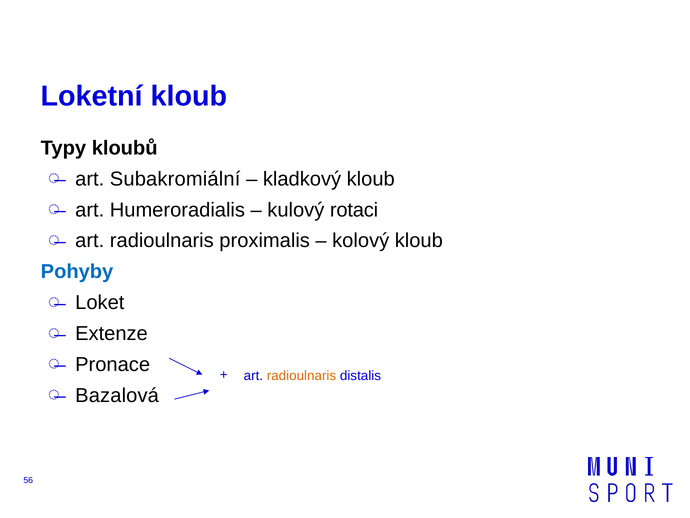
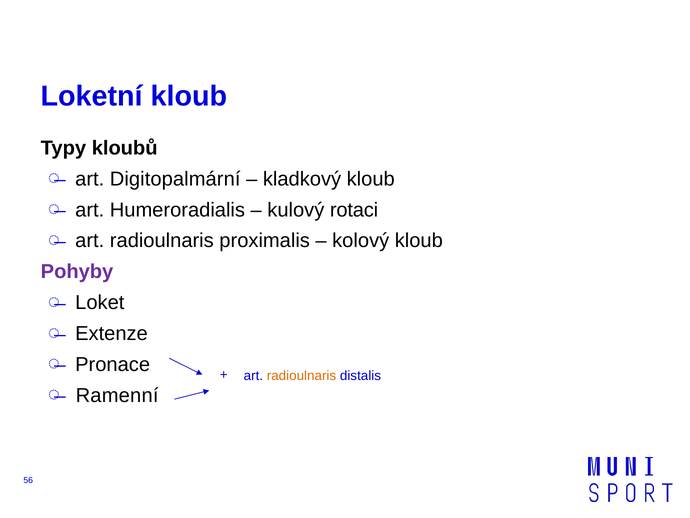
Subakromiální: Subakromiální -> Digitopalmární (175, 179)
Pohyby colour: blue -> purple (77, 271)
Bazalová: Bazalová -> Ramenní (117, 395)
